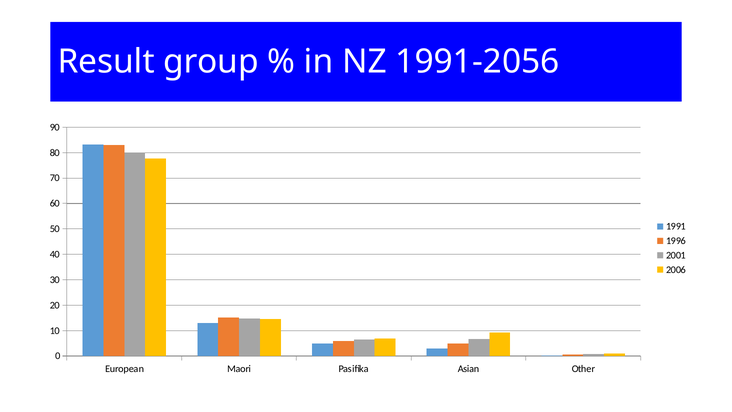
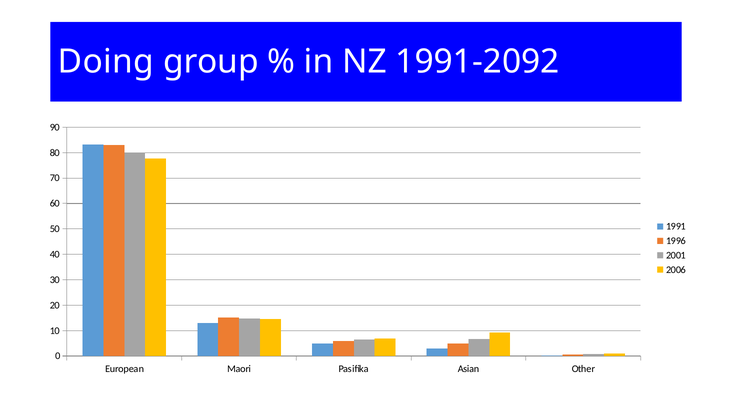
Result: Result -> Doing (106, 62)
1991-2056: 1991-2056 -> 1991-2092 (477, 62)
